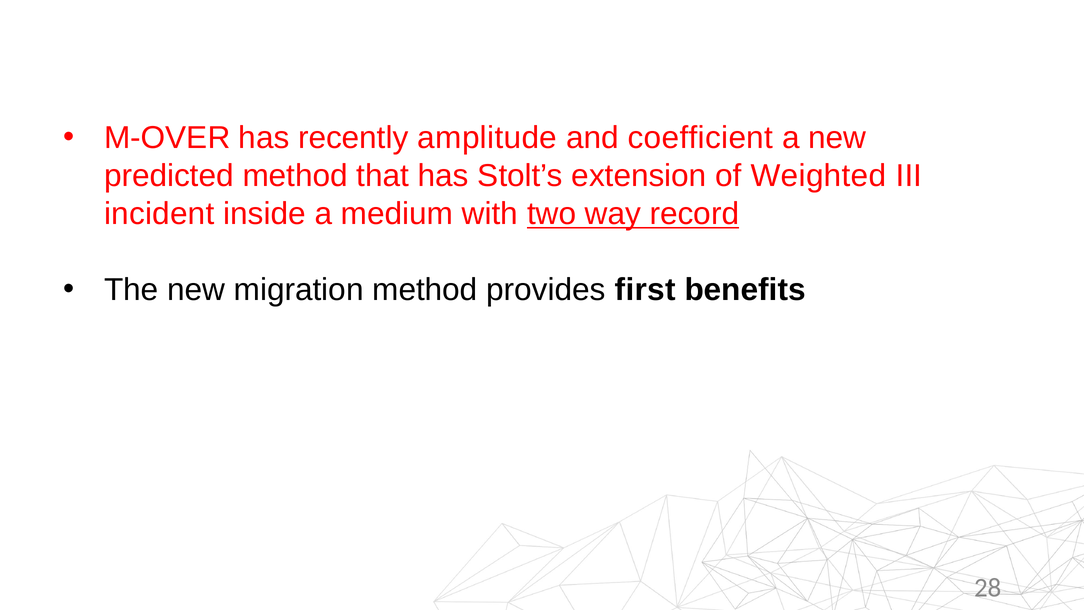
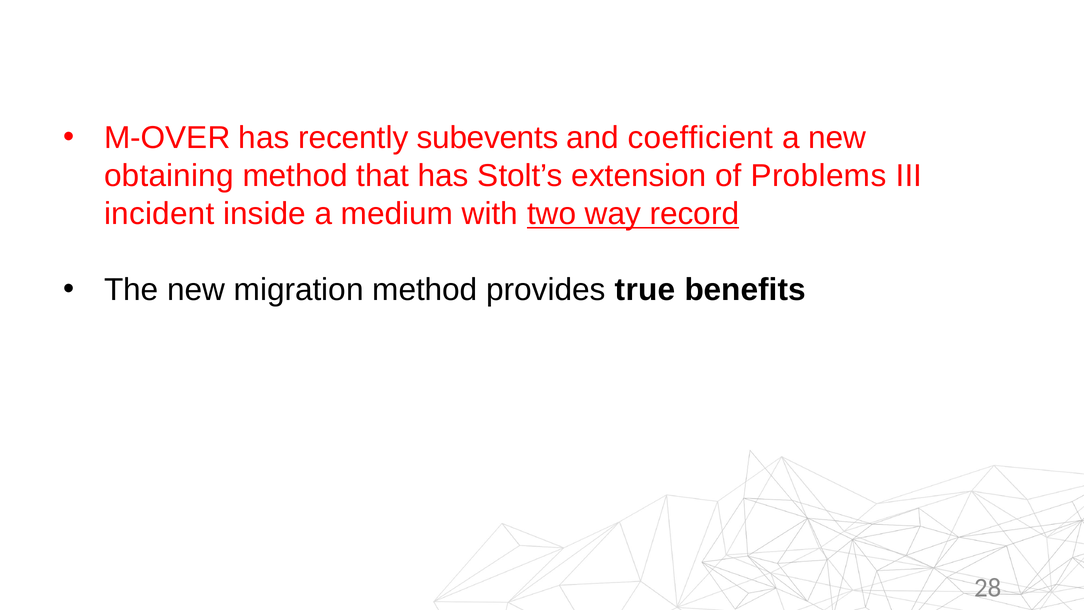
amplitude: amplitude -> subevents (488, 138)
predicted: predicted -> obtaining (169, 176)
Weighted: Weighted -> Problems (819, 176)
first: first -> true (645, 290)
